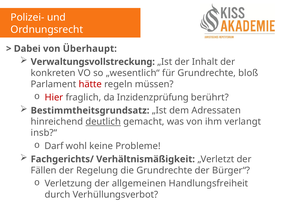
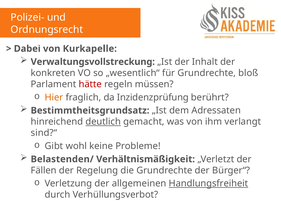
Überhaupt: Überhaupt -> Kurkapelle (90, 49)
Hier colour: red -> orange (54, 98)
insb?“: insb?“ -> sind?“ (44, 133)
Darf: Darf -> Gibt (54, 147)
Fachgerichts/: Fachgerichts/ -> Belastenden/ (62, 160)
Handlungsfreiheit underline: none -> present (208, 184)
